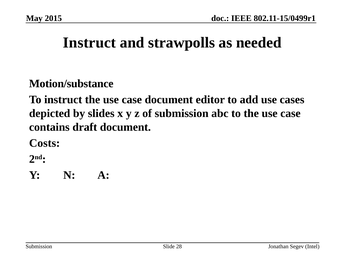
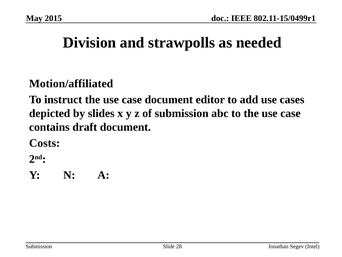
Instruct: Instruct -> Division (90, 43)
Motion/substance: Motion/substance -> Motion/affiliated (71, 83)
